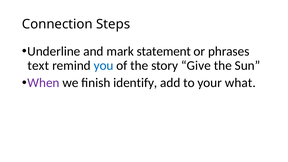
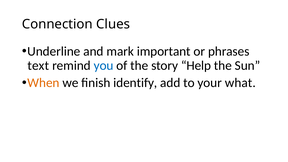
Steps: Steps -> Clues (113, 24)
statement: statement -> important (164, 51)
Give: Give -> Help (196, 66)
When colour: purple -> orange (43, 83)
